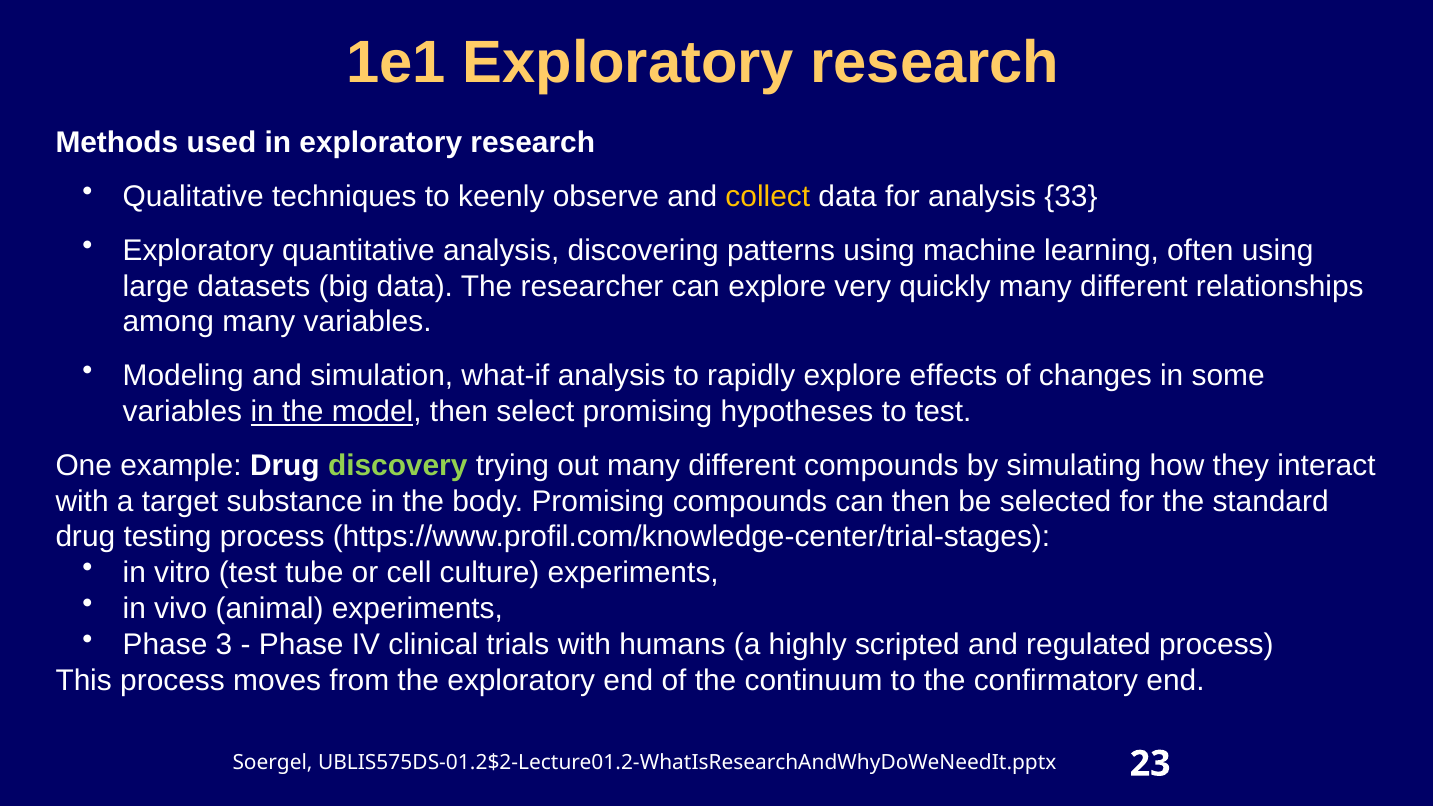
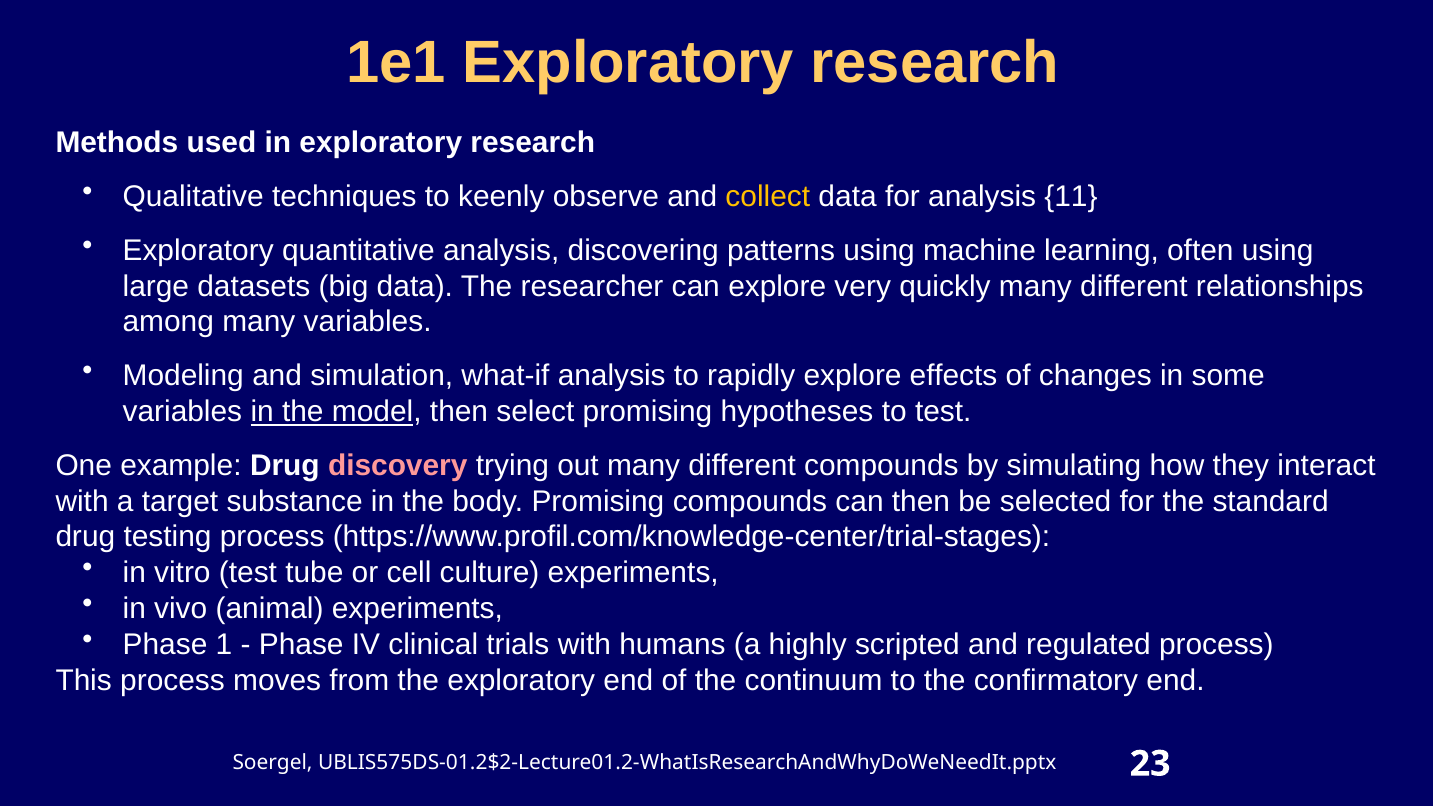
33: 33 -> 11 (1071, 197)
discovery colour: light green -> pink (398, 465)
3: 3 -> 1 (224, 645)
